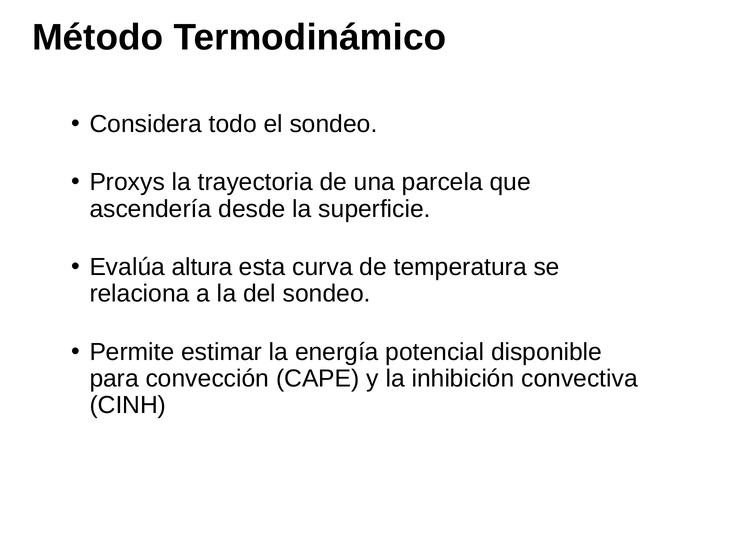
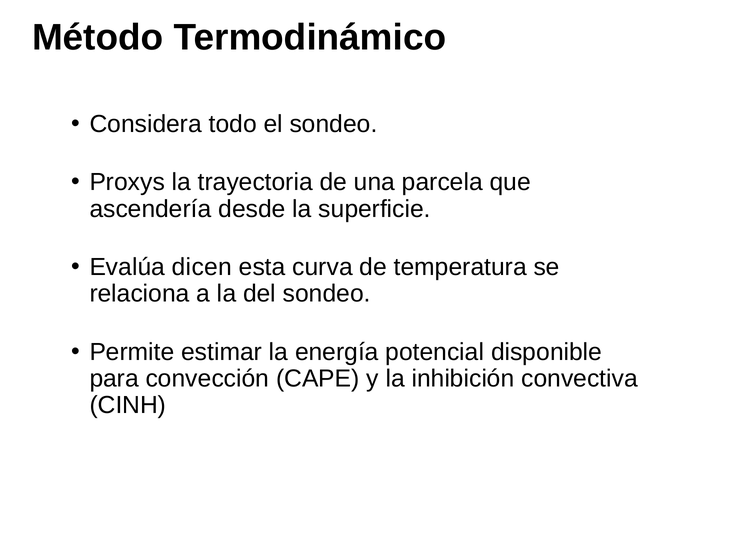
altura: altura -> dicen (202, 267)
